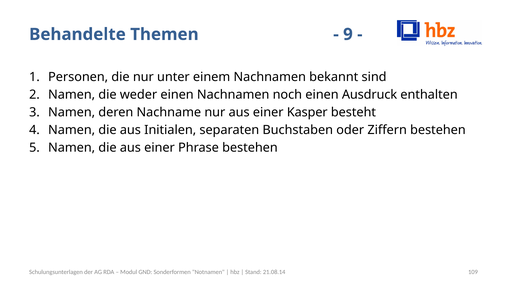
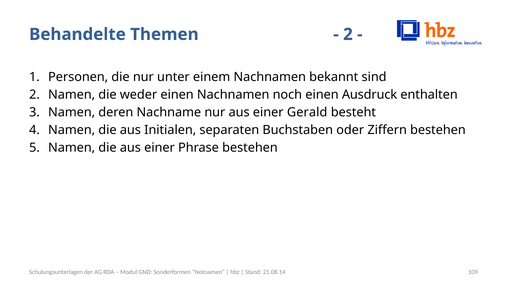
9: 9 -> 2 (348, 34)
Kasper: Kasper -> Gerald (307, 112)
